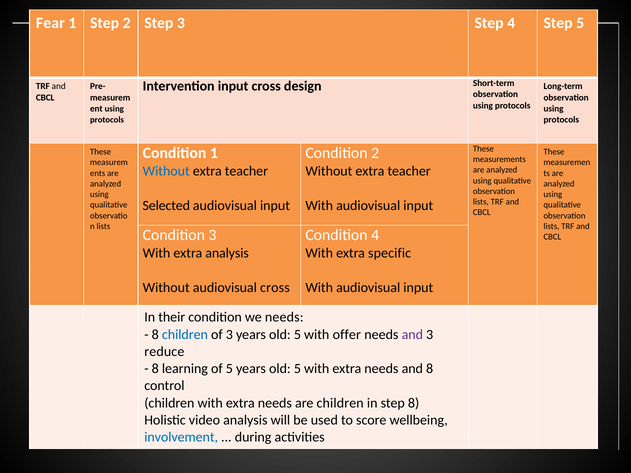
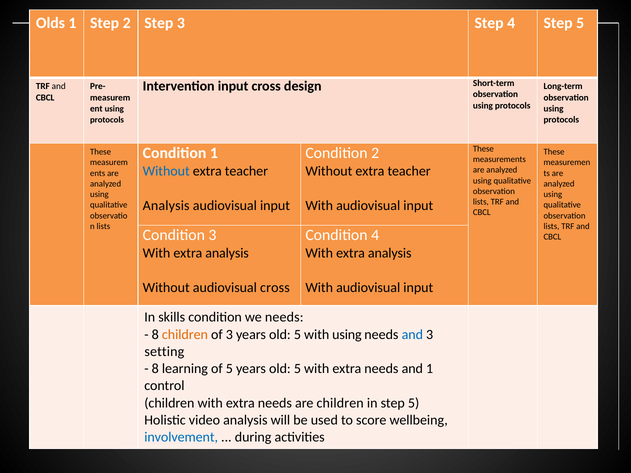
Fear: Fear -> Olds (50, 23)
Selected: Selected -> Analysis (166, 206)
specific: specific -> analysis (390, 253)
their: their -> skills (172, 318)
children colour: blue -> orange (185, 335)
with offer: offer -> using (347, 335)
and colour: purple -> blue (412, 335)
reduce: reduce -> setting (164, 352)
and 8: 8 -> 1 (430, 369)
in step 8: 8 -> 5 (414, 403)
